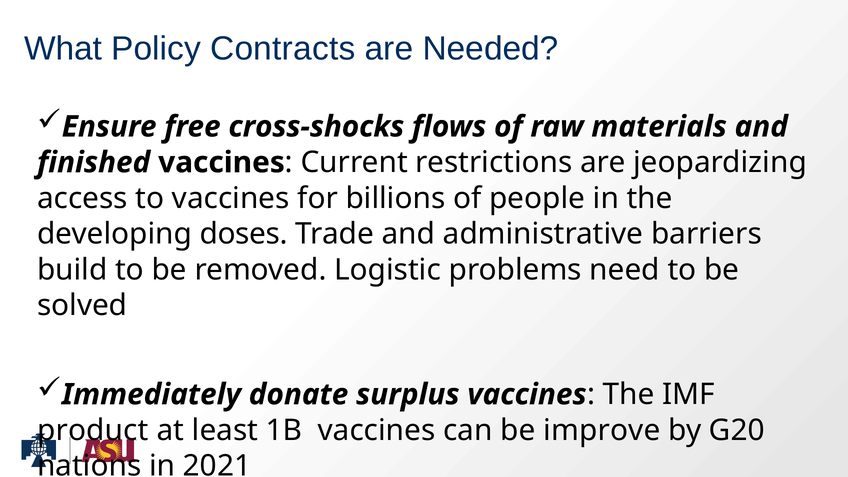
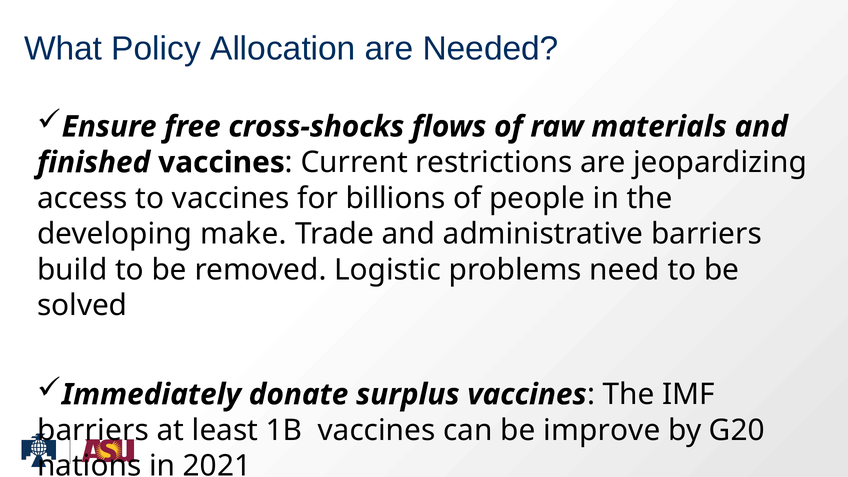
Contracts: Contracts -> Allocation (283, 49)
doses: doses -> make (243, 234)
product: product -> barriers (93, 430)
